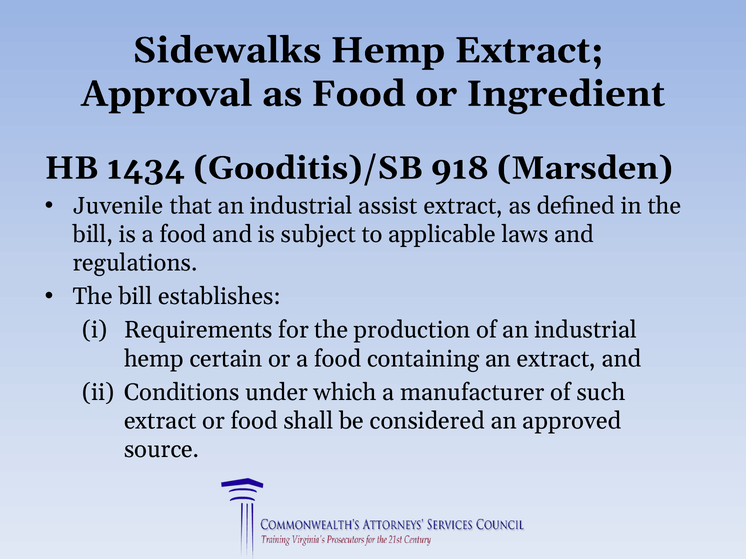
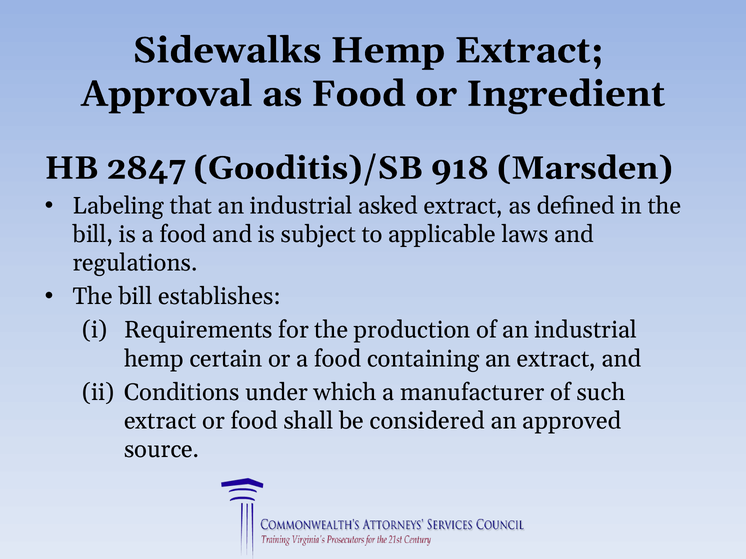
1434: 1434 -> 2847 (146, 168)
Juvenile: Juvenile -> Labeling (118, 206)
assist: assist -> asked (388, 206)
